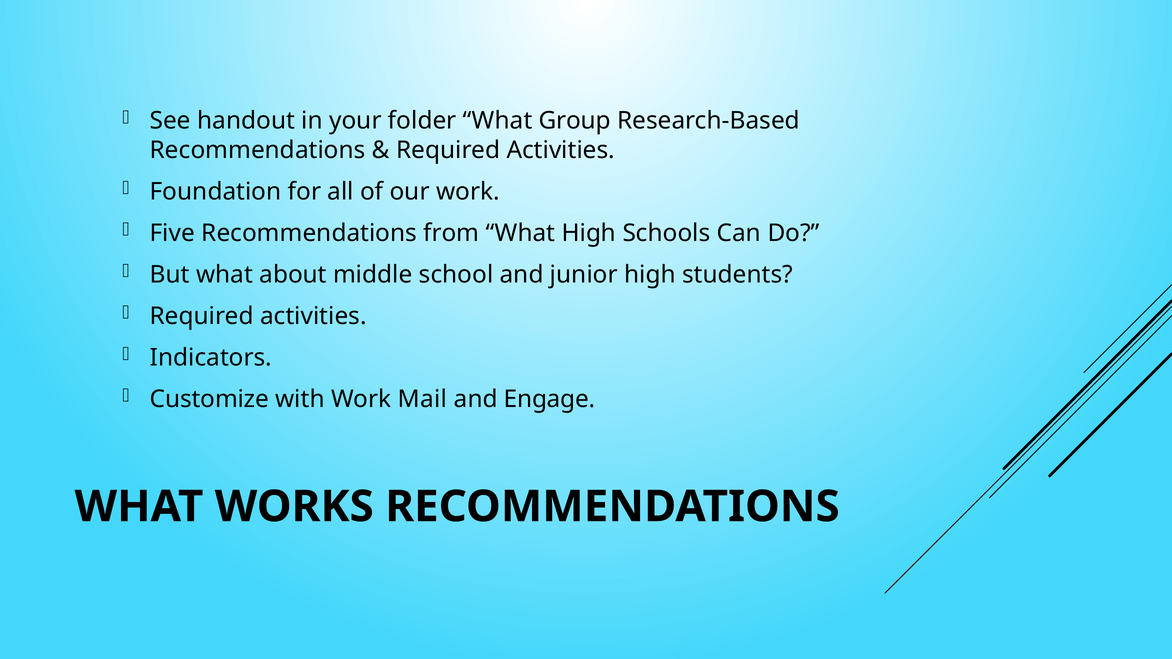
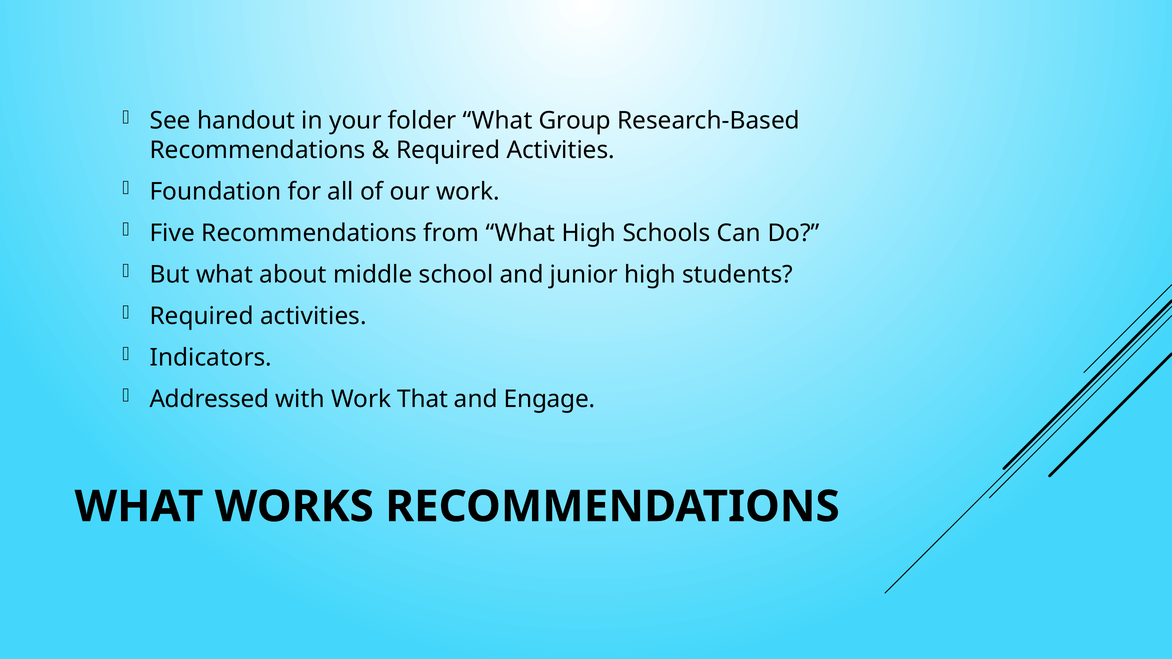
Customize: Customize -> Addressed (209, 399)
Mail: Mail -> That (423, 399)
